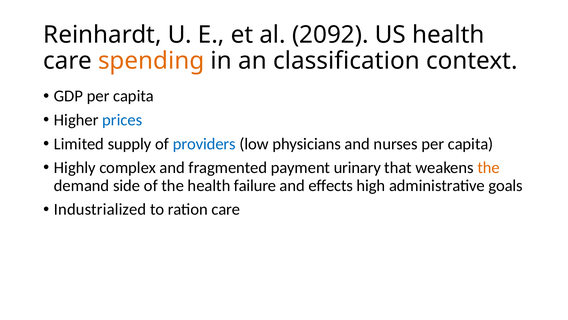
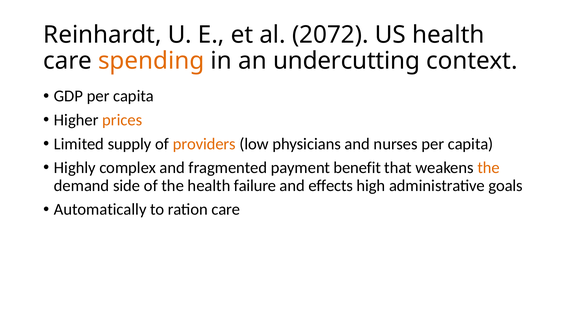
2092: 2092 -> 2072 (330, 35)
classification: classification -> undercutting (347, 61)
prices colour: blue -> orange (122, 120)
providers colour: blue -> orange (204, 144)
urinary: urinary -> benefit (357, 167)
Industrialized: Industrialized -> Automatically (100, 209)
